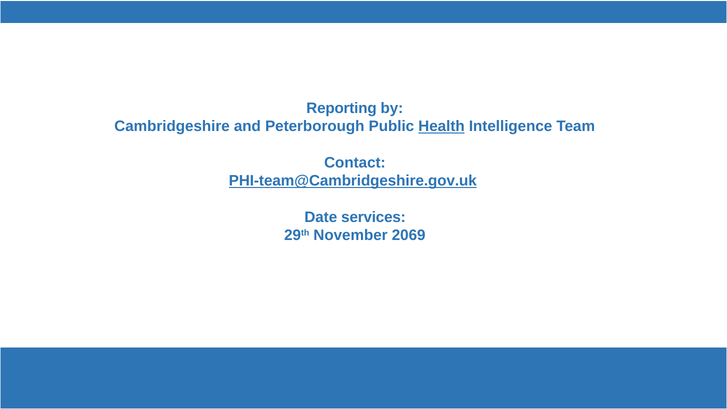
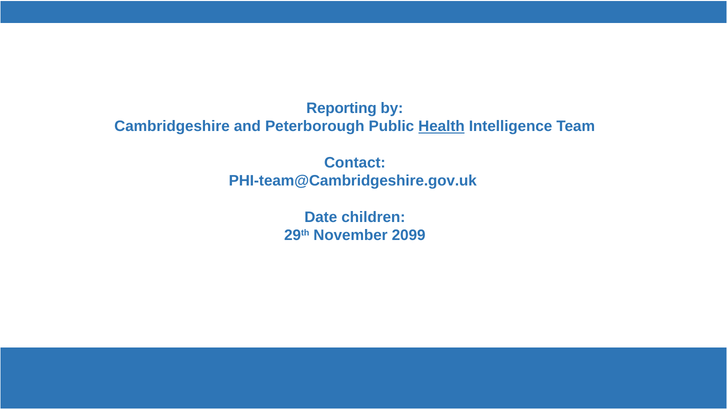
PHI-team@Cambridgeshire.gov.uk underline: present -> none (353, 181)
services: services -> children (373, 217)
2069: 2069 -> 2099 (409, 235)
